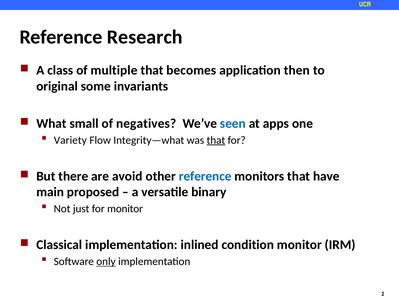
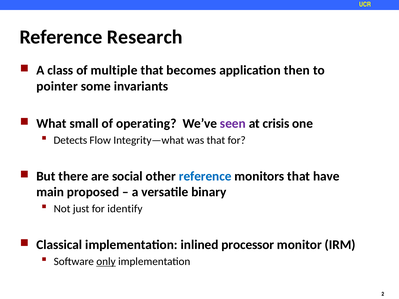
original: original -> pointer (57, 86)
negatives: negatives -> operating (146, 124)
seen colour: blue -> purple (233, 124)
apps: apps -> crisis (276, 124)
Variety: Variety -> Detects (70, 140)
that underline: present -> none (216, 140)
avoid: avoid -> social (127, 176)
for monitor: monitor -> identify (125, 209)
condition: condition -> processor (248, 245)
